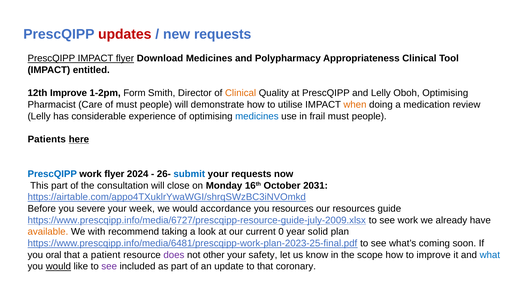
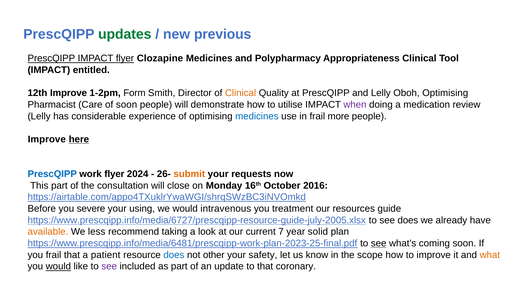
updates colour: red -> green (125, 34)
new requests: requests -> previous (223, 34)
Download: Download -> Clozapine (160, 58)
of must: must -> soon (127, 105)
when colour: orange -> purple (355, 105)
frail must: must -> more (338, 116)
Patients: Patients -> Improve (47, 139)
submit colour: blue -> orange (189, 174)
2031: 2031 -> 2016 (316, 186)
week: week -> using (142, 209)
accordance: accordance -> intravenous (226, 209)
you resources: resources -> treatment (293, 209)
https://www.prescqipp.info/media/6727/prescqipp-resource-guide-july-2009.xlsx: https://www.prescqipp.info/media/6727/prescqipp-resource-guide-july-2009.xlsx -> https://www.prescqipp.info/media/6727/prescqipp-resource-guide-july-2005.xlsx (197, 220)
see work: work -> does (408, 220)
with: with -> less (97, 232)
0: 0 -> 7 (281, 232)
see underline: none -> present (379, 243)
you oral: oral -> frail (54, 255)
does colour: purple -> blue (174, 255)
what colour: blue -> orange (490, 255)
